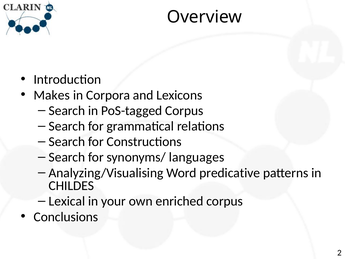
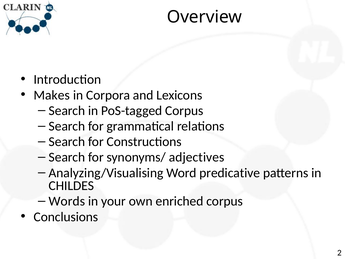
languages: languages -> adjectives (197, 157)
Lexical: Lexical -> Words (67, 201)
